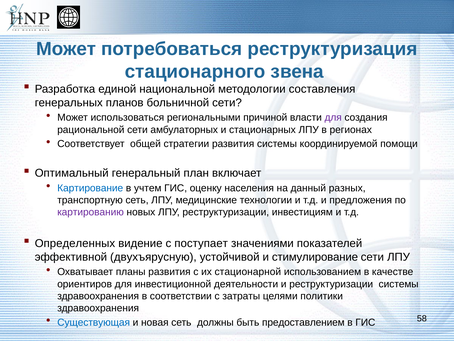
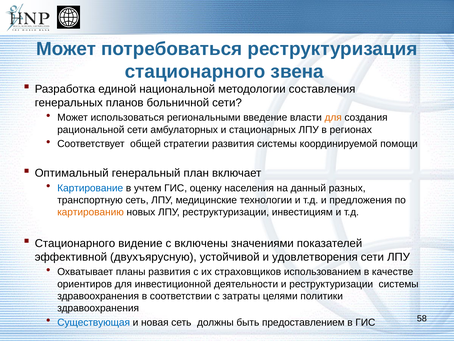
причиной: причиной -> введение (265, 117)
для colour: purple -> orange (333, 117)
картированию colour: purple -> orange (91, 212)
Определенных: Определенных -> Стационарного (75, 243)
поступает: поступает -> включены (201, 243)
стимулирование: стимулирование -> удовлетворения (315, 257)
стационарной: стационарной -> страховщиков (248, 272)
